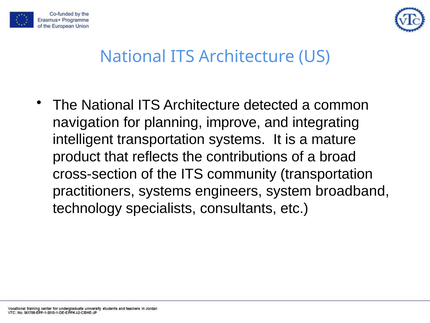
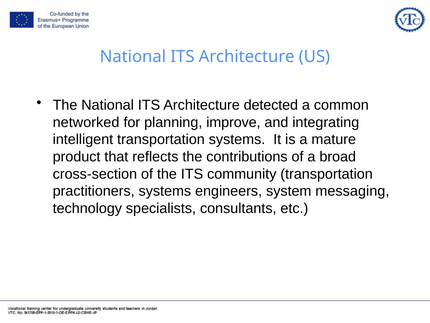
navigation: navigation -> networked (86, 122)
broadband: broadband -> messaging (352, 191)
